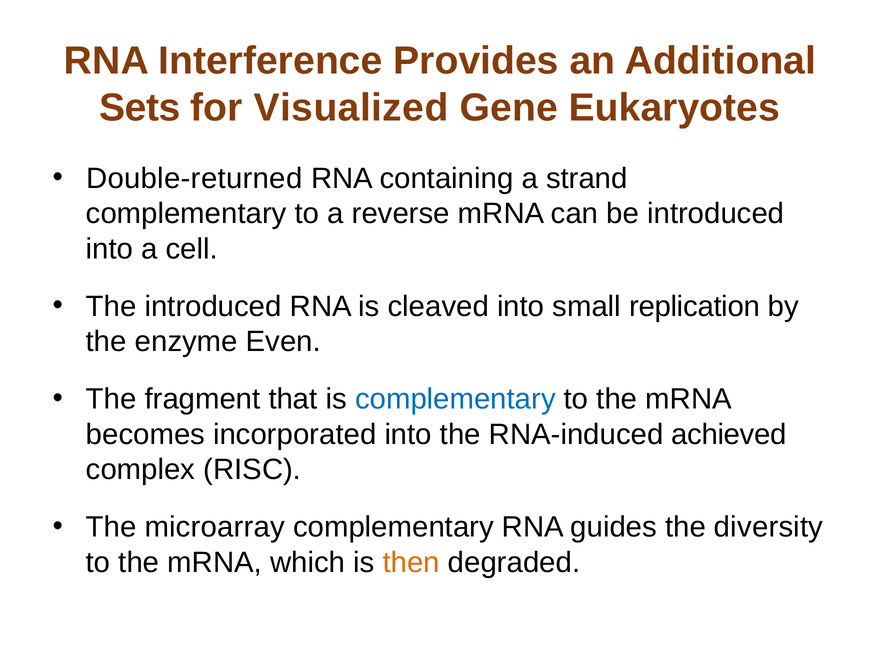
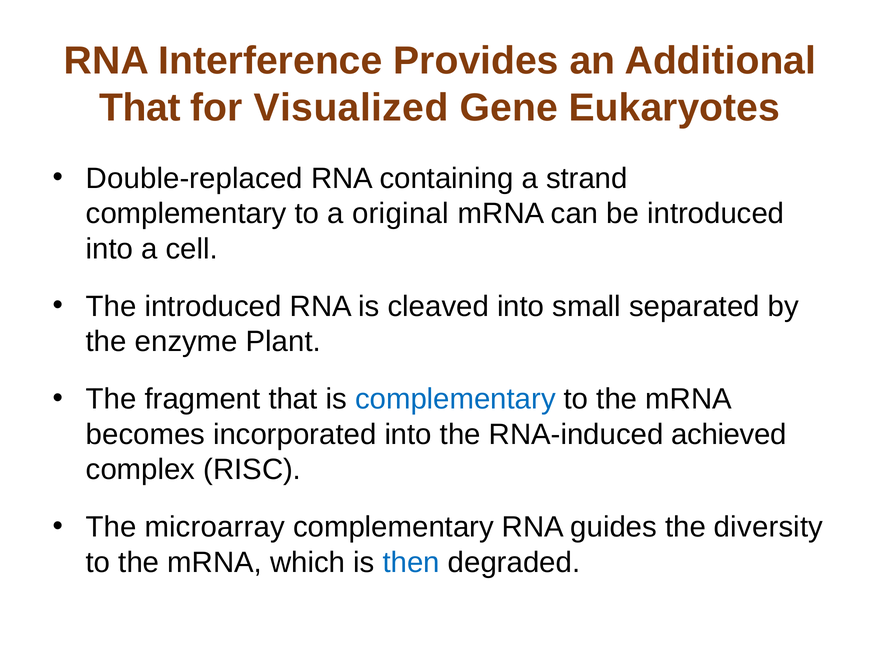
Sets: Sets -> That (140, 108)
Double-returned: Double-returned -> Double-replaced (194, 178)
reverse: reverse -> original (401, 214)
replication: replication -> separated (694, 306)
Even: Even -> Plant (283, 342)
then colour: orange -> blue (411, 562)
